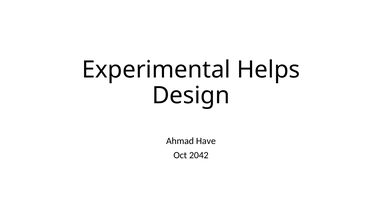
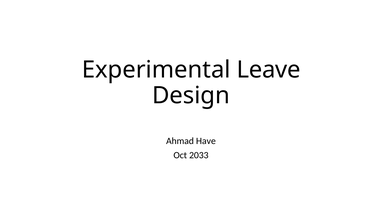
Helps: Helps -> Leave (269, 70)
2042: 2042 -> 2033 (199, 155)
